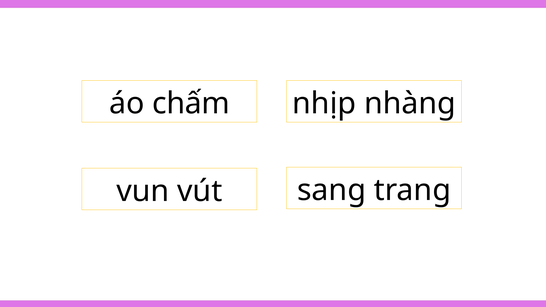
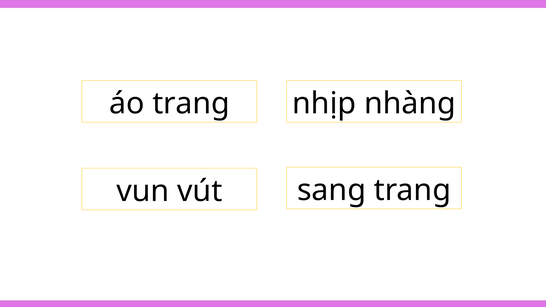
áo chấm: chấm -> trang (191, 103)
